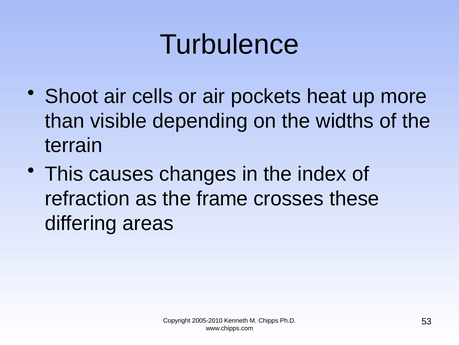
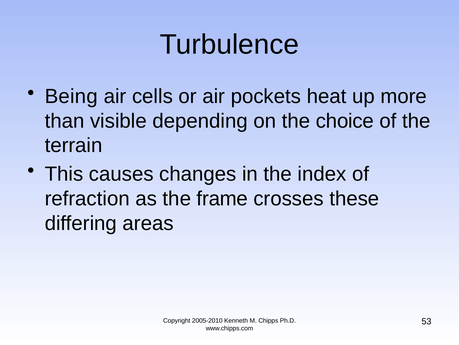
Shoot: Shoot -> Being (71, 96)
widths: widths -> choice (345, 121)
